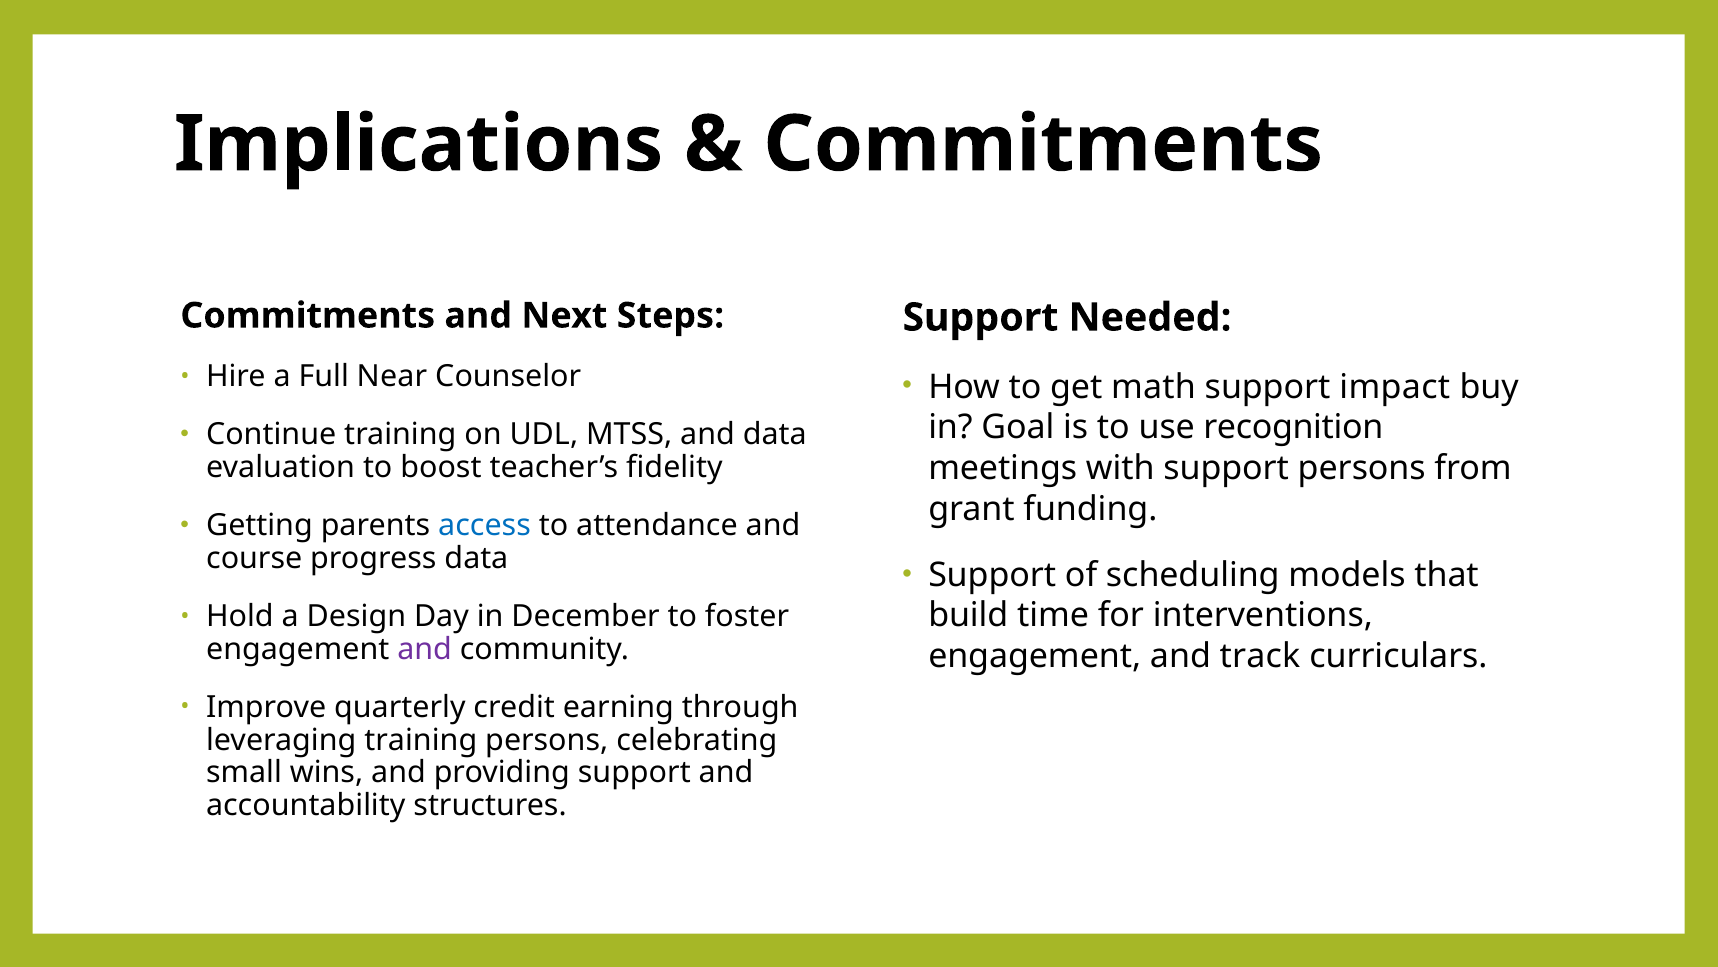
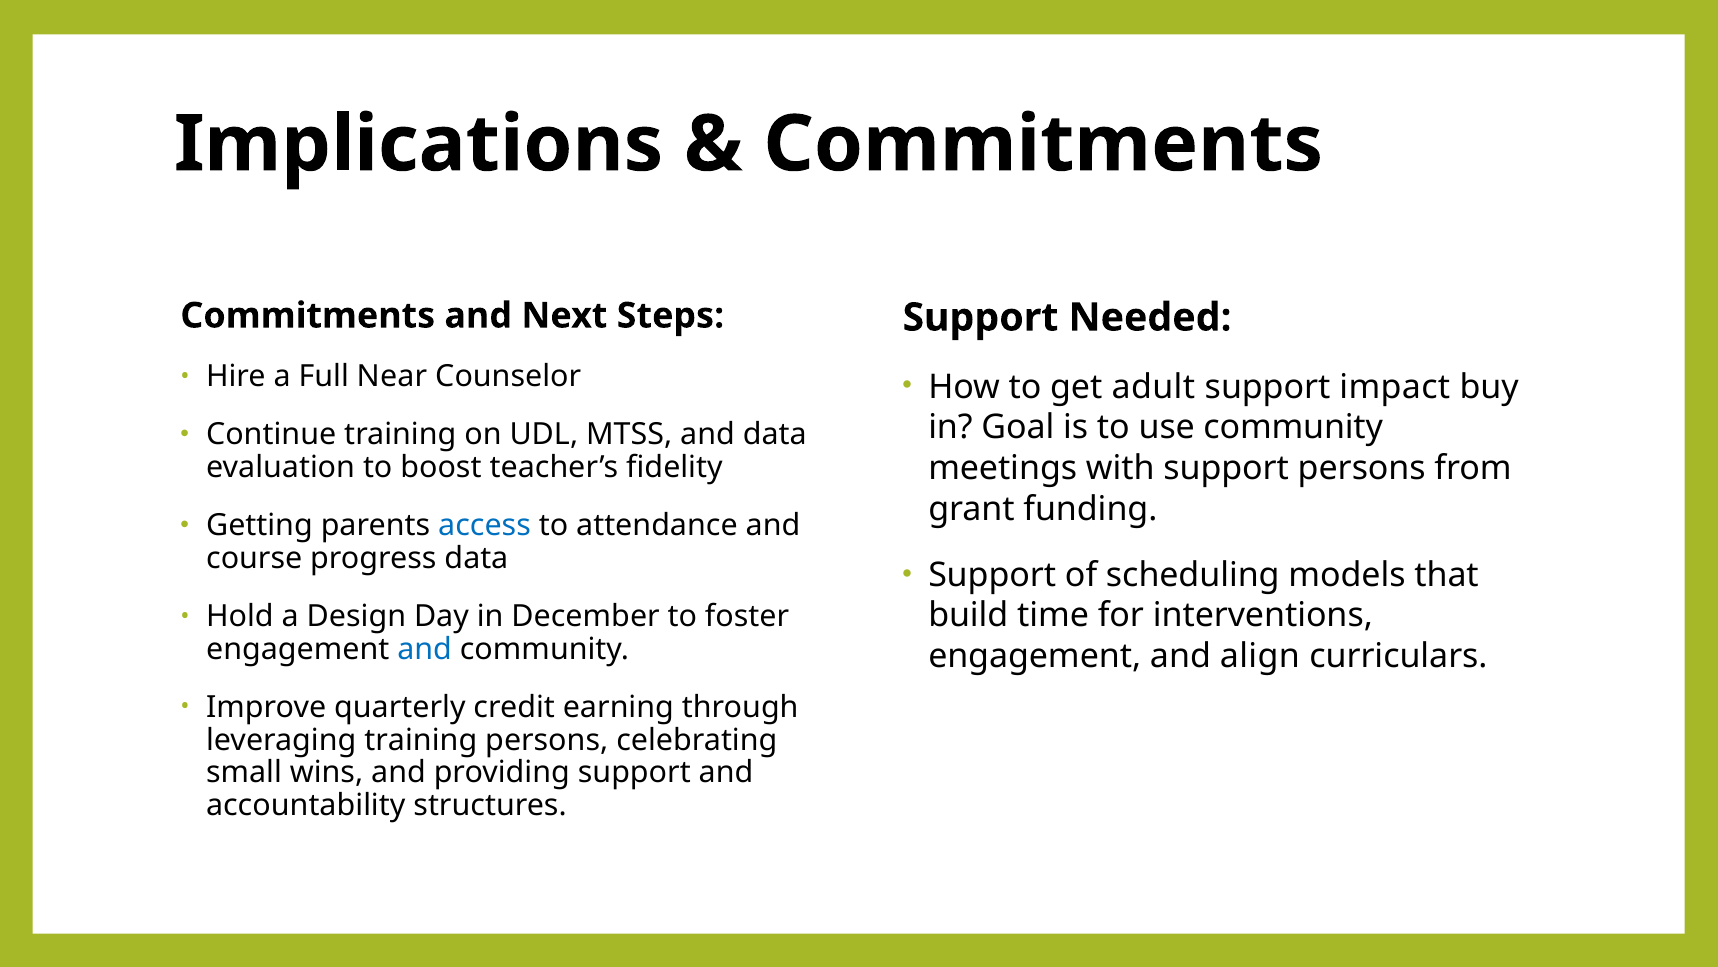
math: math -> adult (1153, 387)
use recognition: recognition -> community (1293, 427)
and colour: purple -> blue (425, 649)
track: track -> align (1260, 656)
